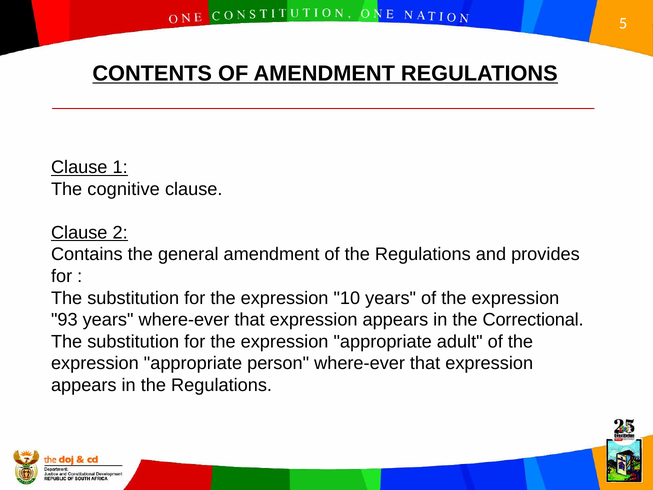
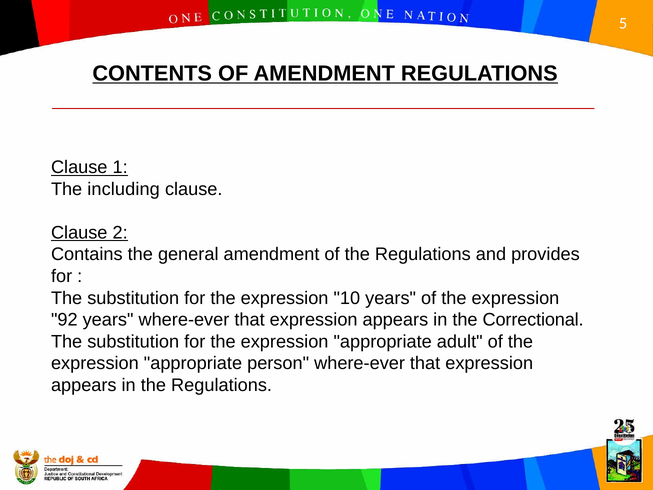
cognitive: cognitive -> including (124, 189)
93: 93 -> 92 (64, 320)
